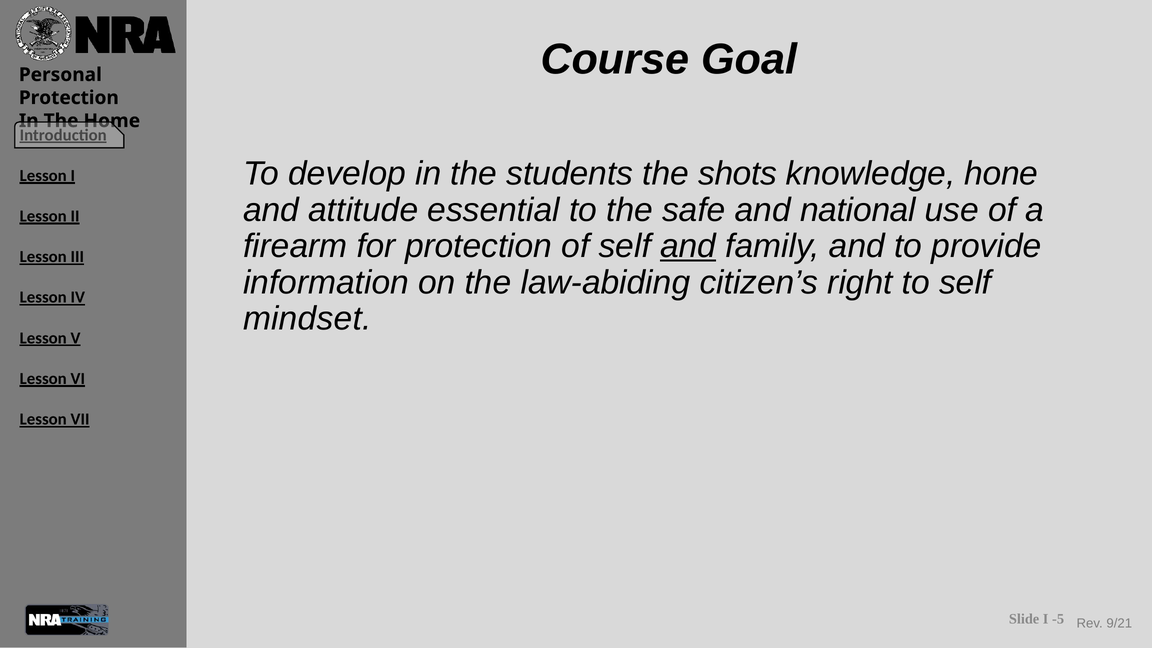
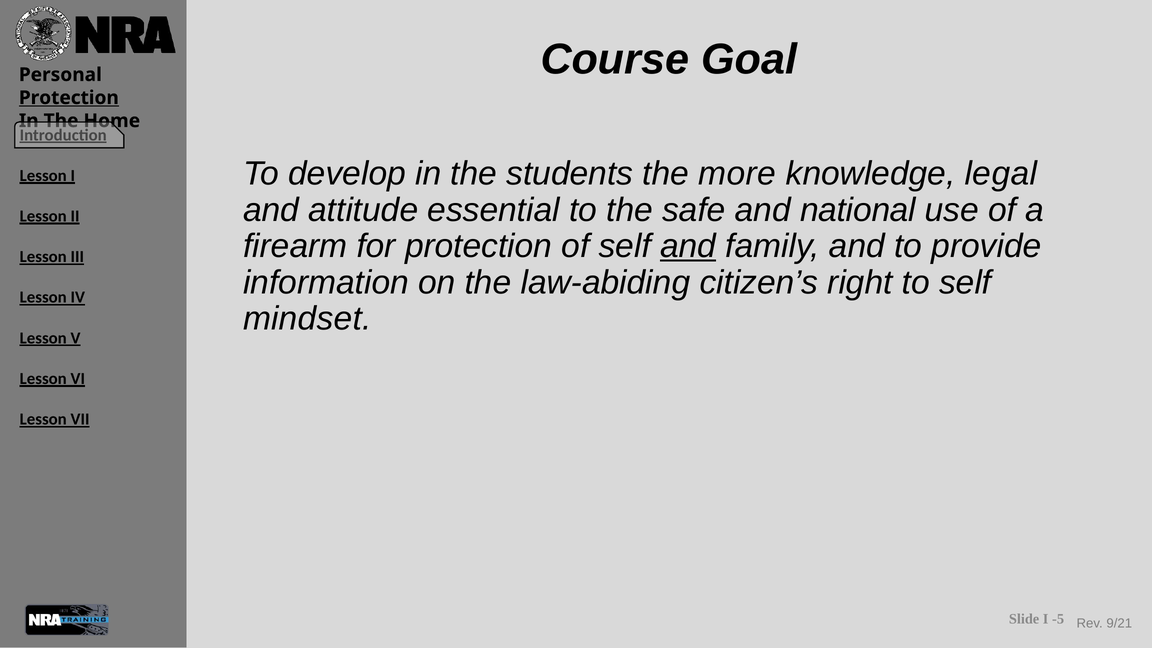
Protection underline: none -> present (69, 98)
shots: shots -> more (737, 174)
hone: hone -> legal (1001, 174)
